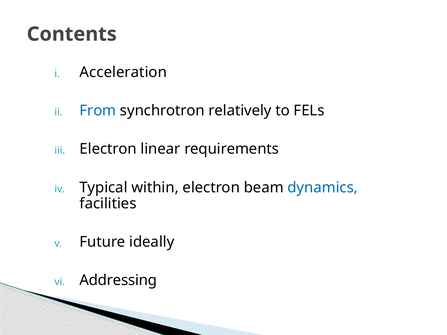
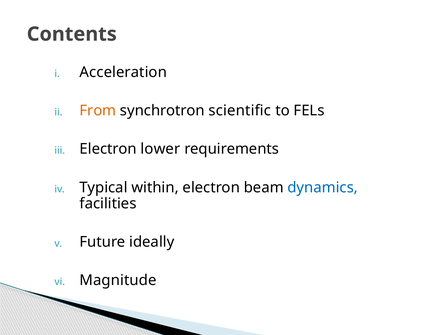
From colour: blue -> orange (98, 111)
relatively: relatively -> scientific (240, 111)
linear: linear -> lower (160, 149)
Addressing: Addressing -> Magnitude (118, 280)
